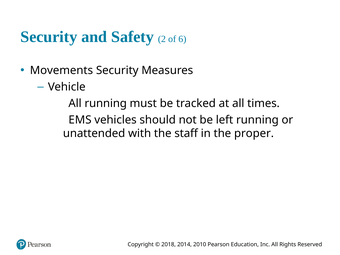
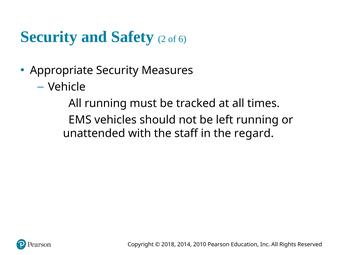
Movements: Movements -> Appropriate (62, 70)
proper: proper -> regard (254, 133)
